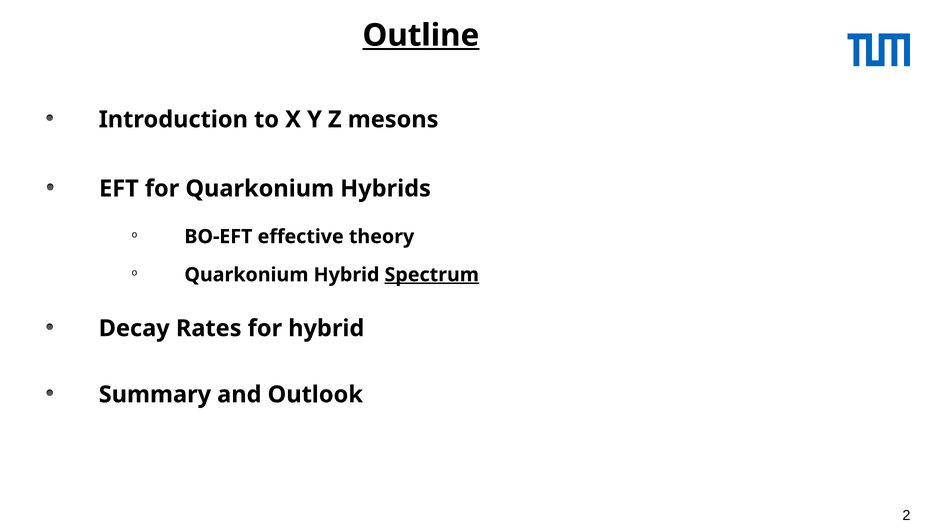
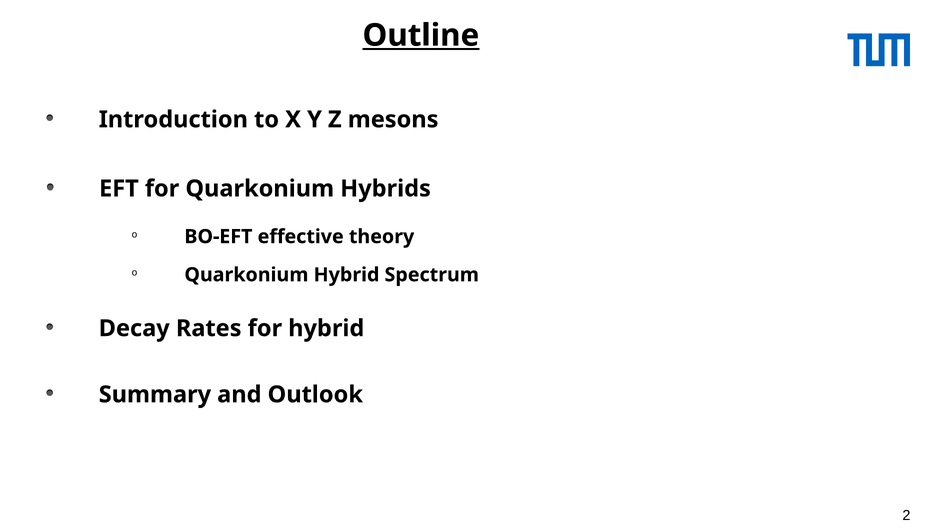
Spectrum underline: present -> none (432, 275)
